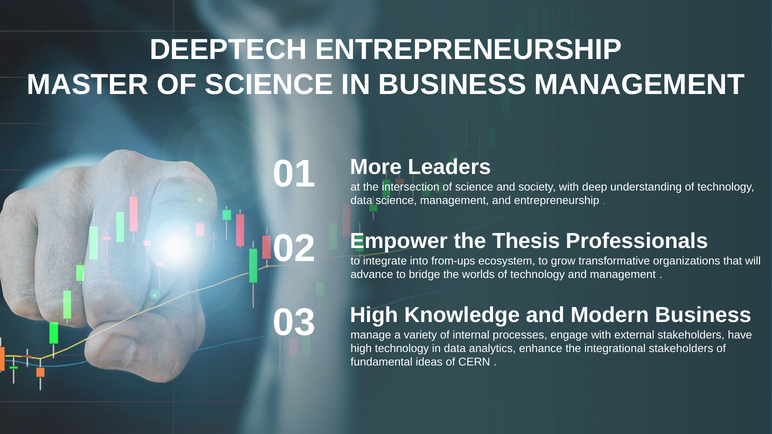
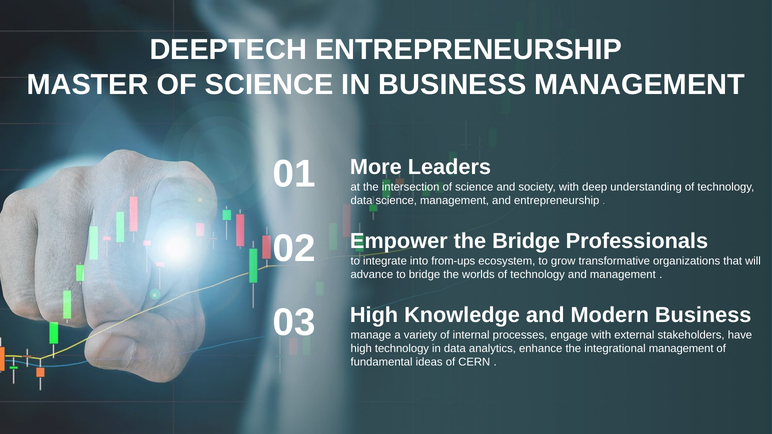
the Thesis: Thesis -> Bridge (526, 241)
integrational stakeholders: stakeholders -> management (681, 349)
